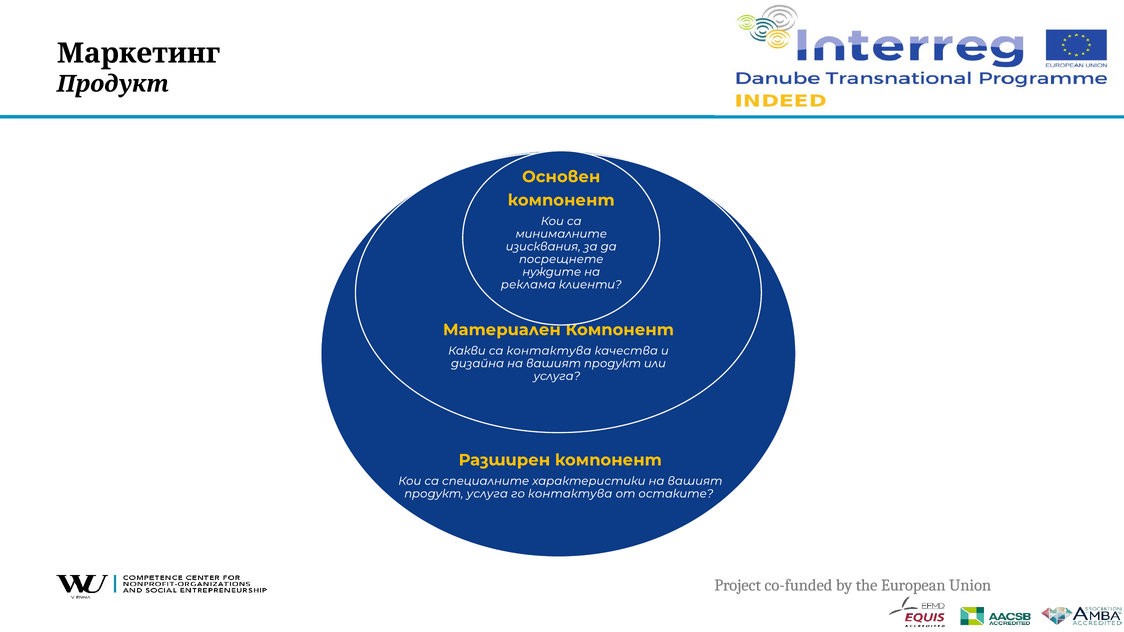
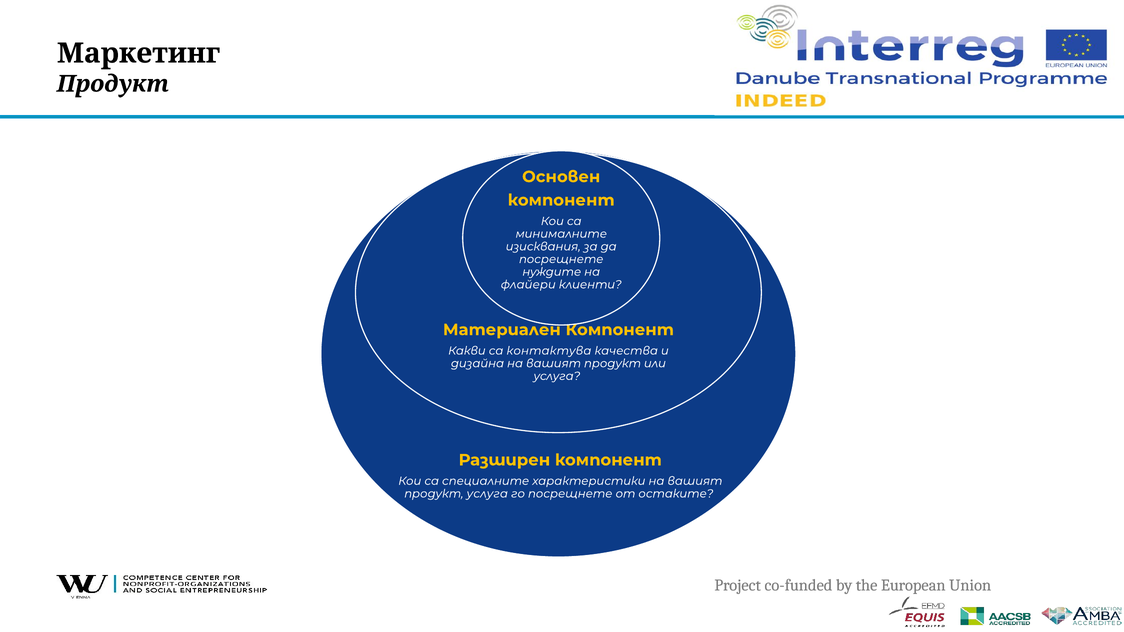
реклама: реклама -> флайери (528, 285)
го контактува: контактува -> посрещнете (570, 494)
